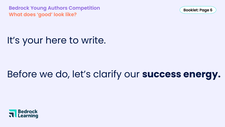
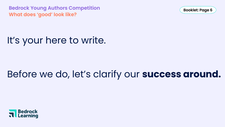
energy: energy -> around (202, 74)
